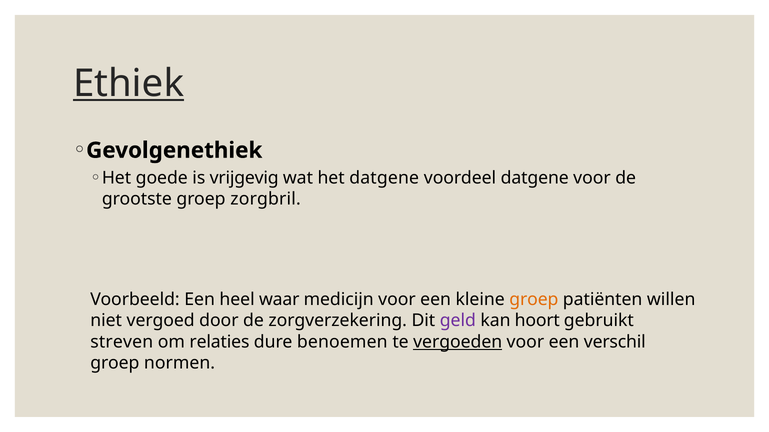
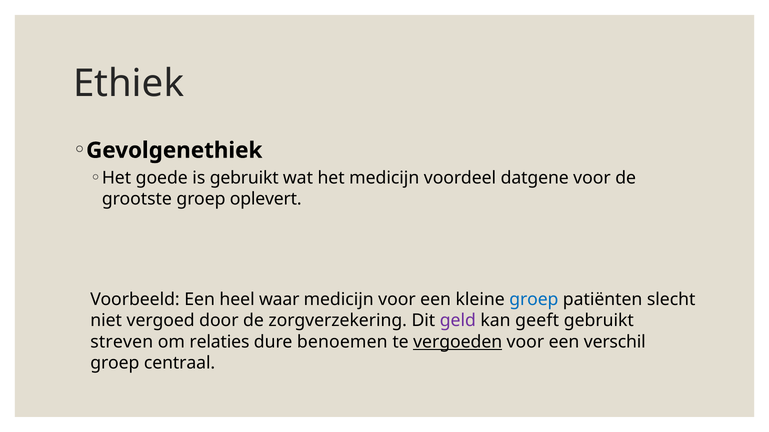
Ethiek underline: present -> none (129, 84)
is vrijgevig: vrijgevig -> gebruikt (244, 178)
het datgene: datgene -> medicijn (384, 178)
zorgbril: zorgbril -> oplevert (266, 199)
groep colour: orange -> blue (534, 300)
willen: willen -> slecht (671, 300)
hoort: hoort -> geeft (537, 321)
normen: normen -> centraal (180, 363)
